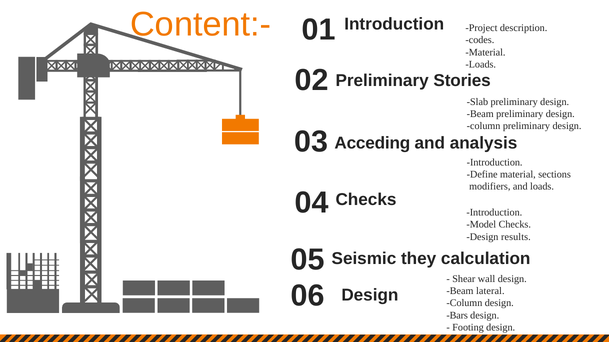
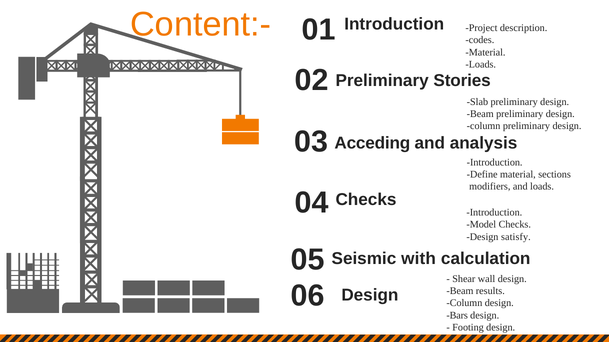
results: results -> satisfy (516, 237)
they: they -> with (419, 259)
lateral: lateral -> results (490, 291)
